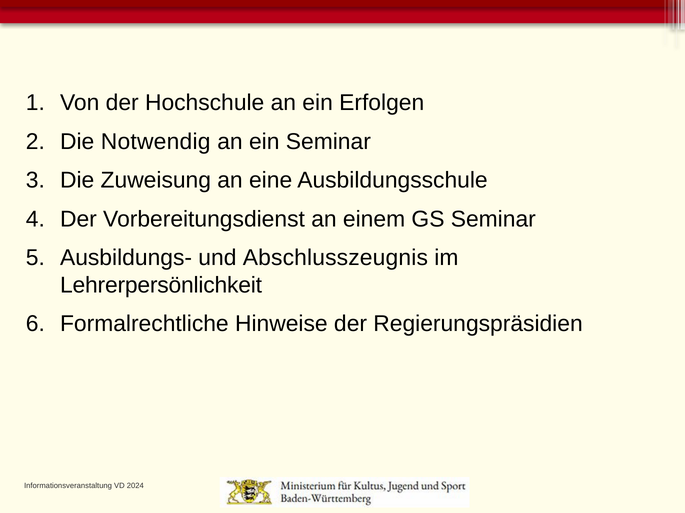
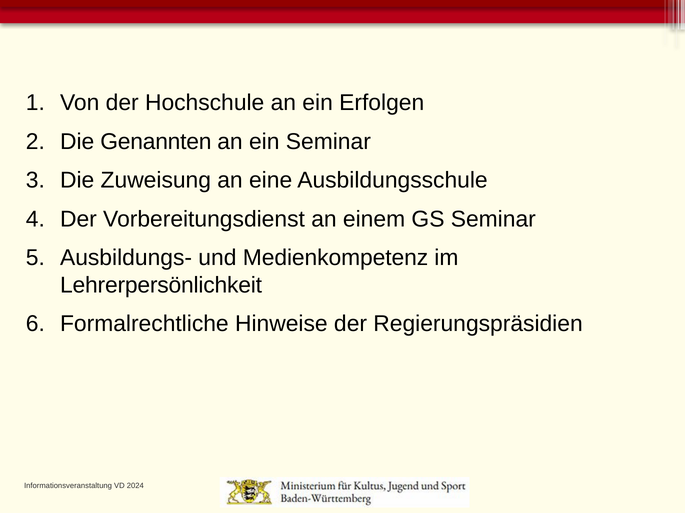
Notwendig: Notwendig -> Genannten (156, 142)
Abschlusszeugnis: Abschlusszeugnis -> Medienkompetenz (336, 258)
